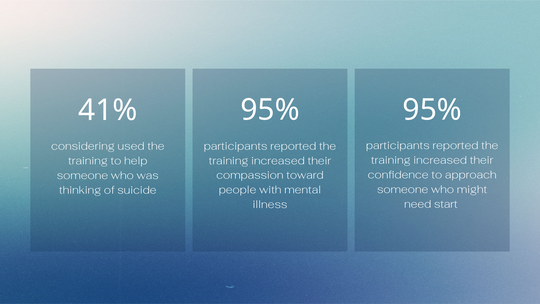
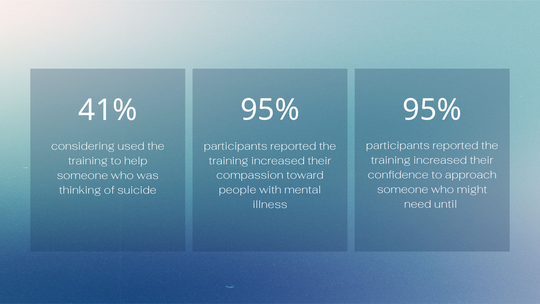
start: start -> until (446, 204)
